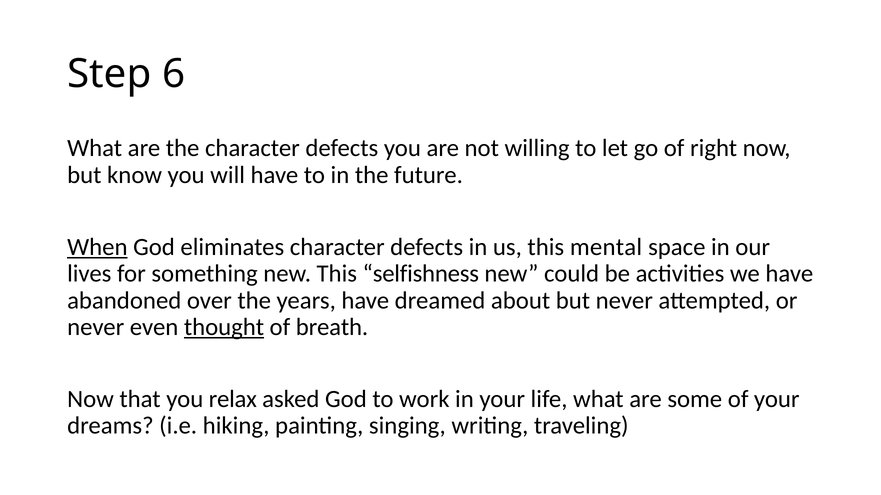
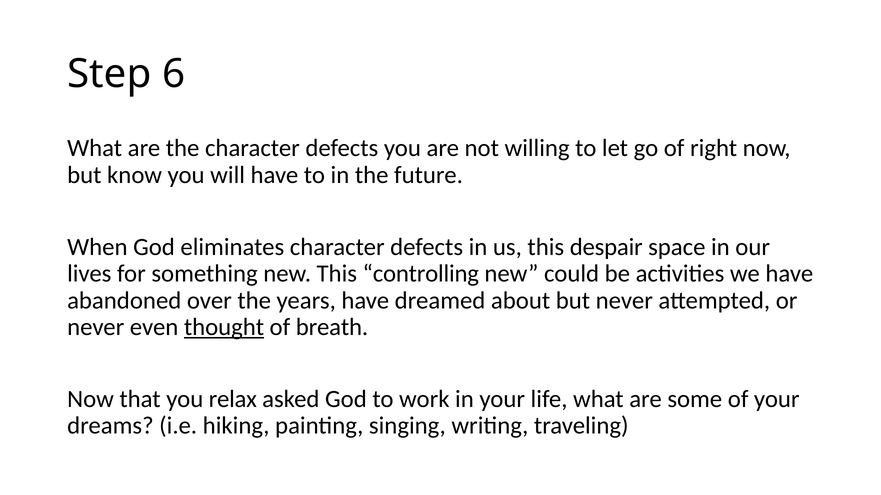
When underline: present -> none (97, 247)
mental: mental -> despair (606, 247)
selfishness: selfishness -> controlling (421, 274)
